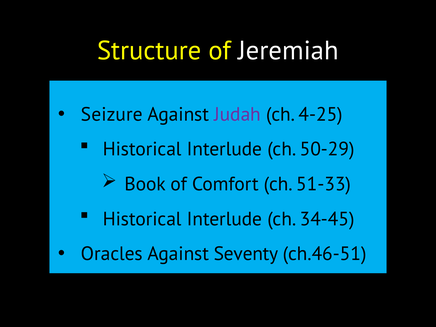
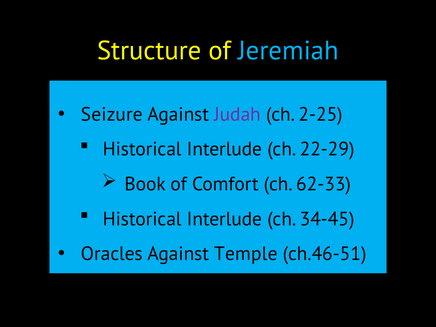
Jeremiah colour: white -> light blue (288, 51)
4-25: 4-25 -> 2-25 (321, 114)
50-29: 50-29 -> 22-29 (327, 149)
51-33: 51-33 -> 62-33 (324, 184)
Seventy: Seventy -> Temple (246, 254)
